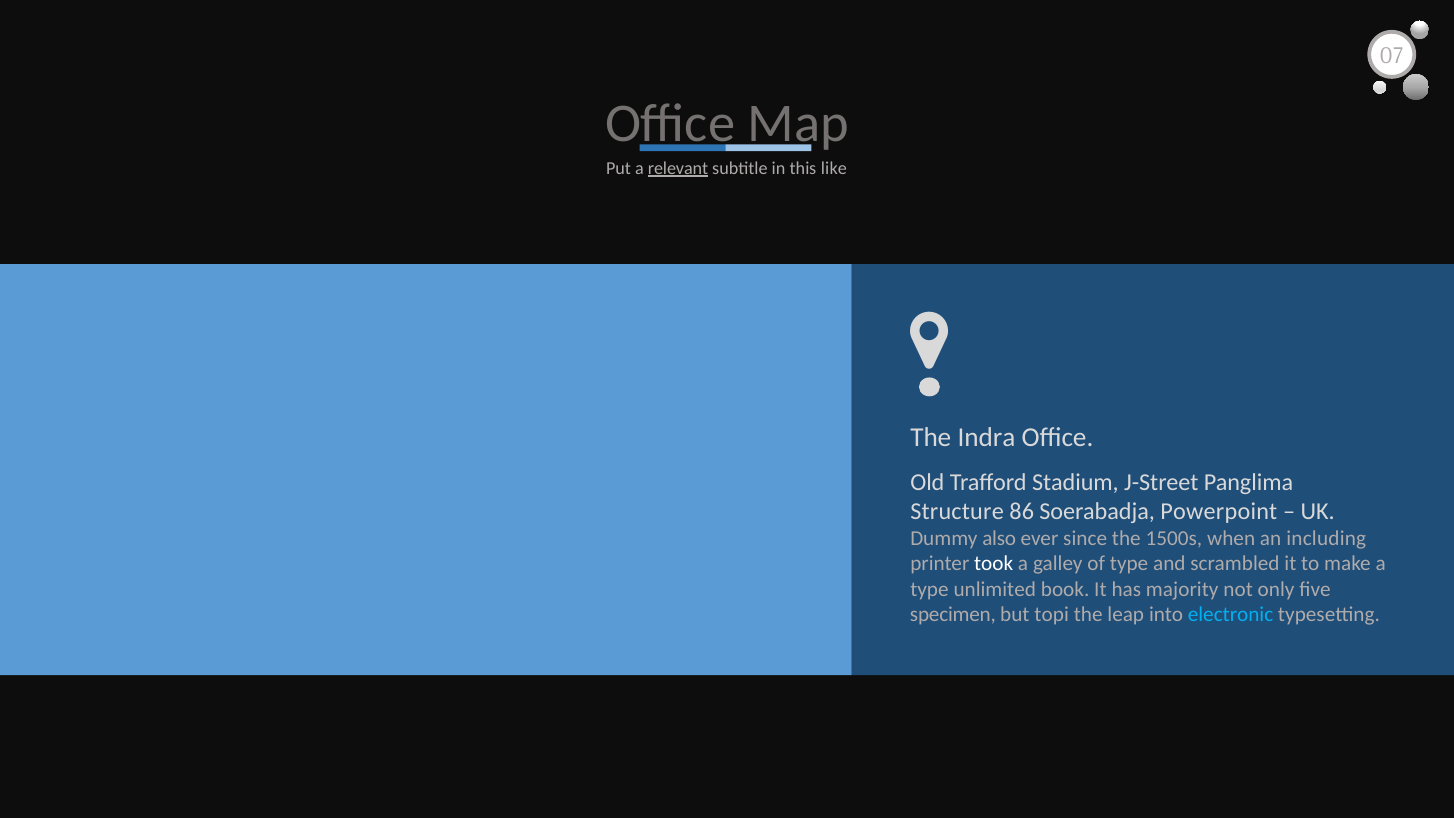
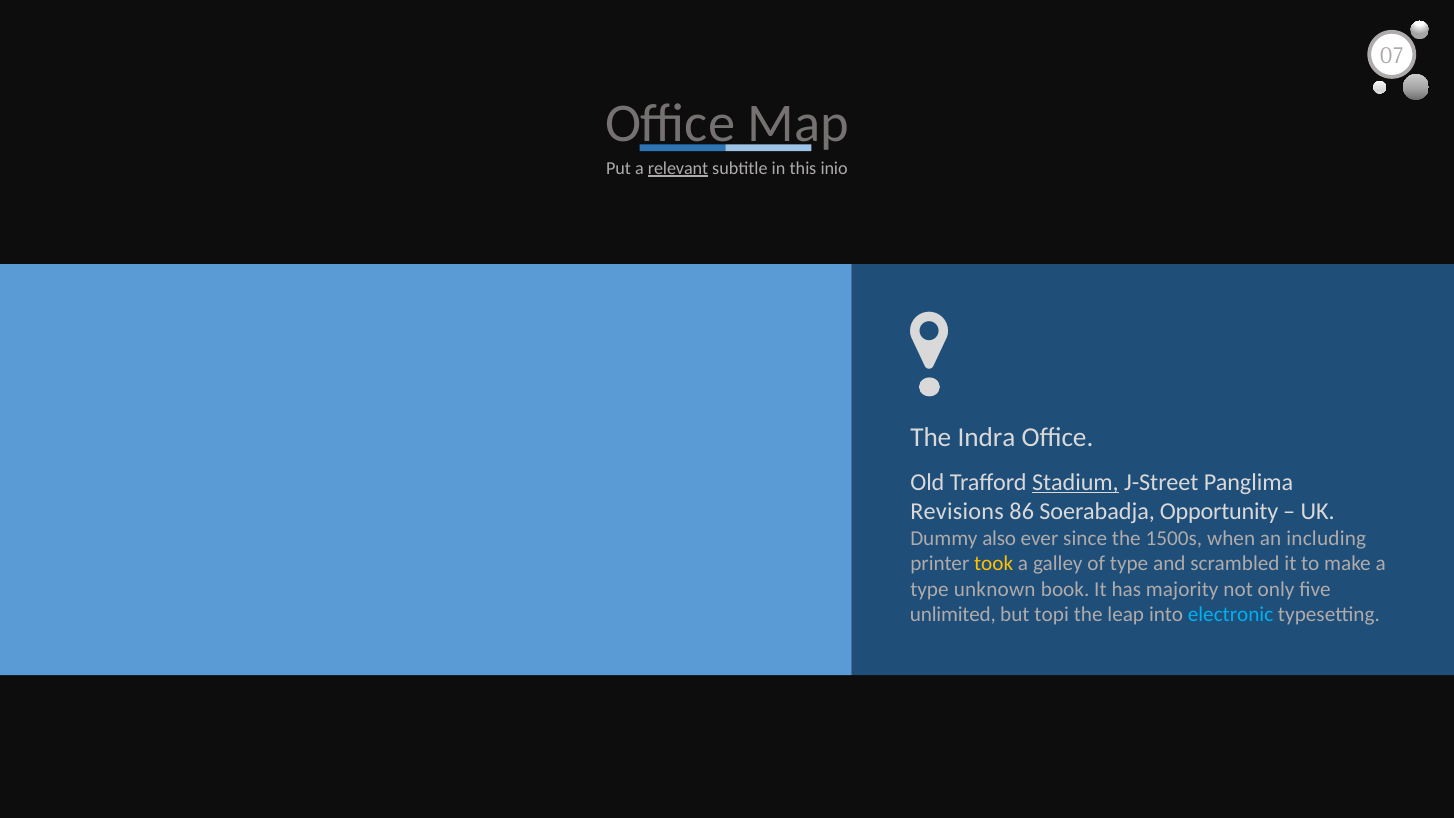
like: like -> inio (834, 168)
Stadium underline: none -> present (1075, 482)
Structure: Structure -> Revisions (957, 511)
Powerpoint: Powerpoint -> Opportunity (1219, 511)
took colour: white -> yellow (994, 564)
unlimited: unlimited -> unknown (995, 589)
specimen: specimen -> unlimited (953, 615)
